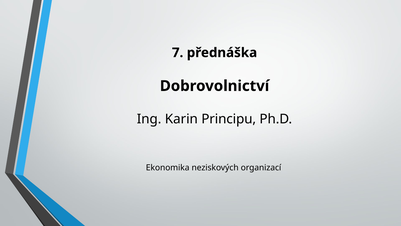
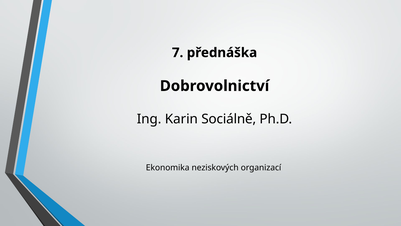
Principu: Principu -> Sociálně (229, 119)
